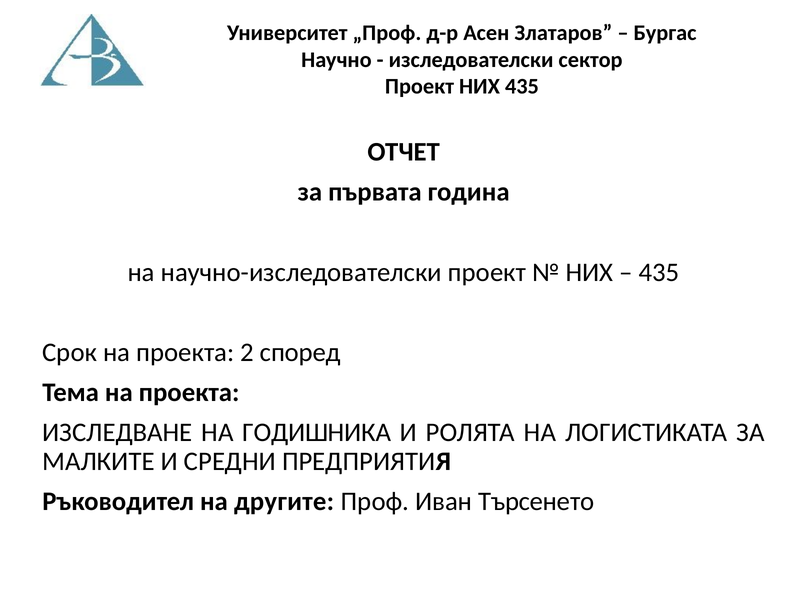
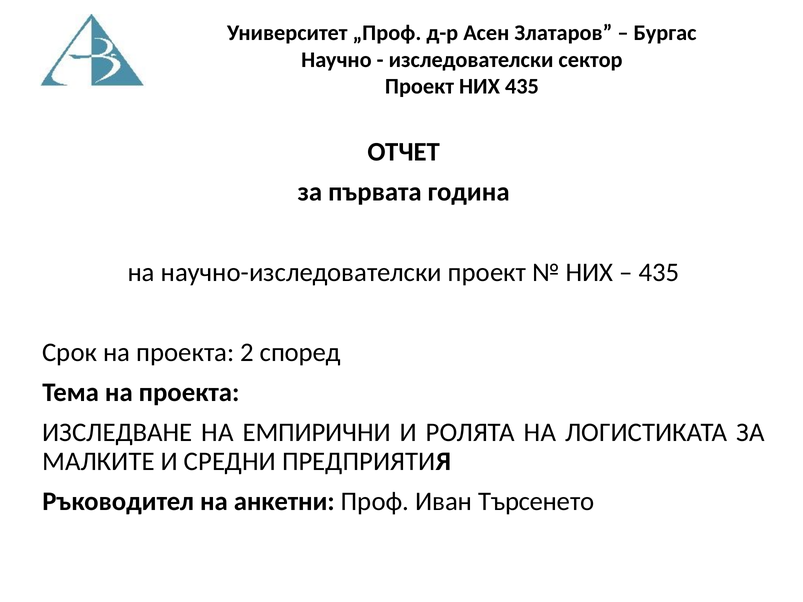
ГОДИШНИКА: ГОДИШНИКА -> ЕМПИРИЧНИ (317, 433)
другите: другите -> анкетни (284, 501)
